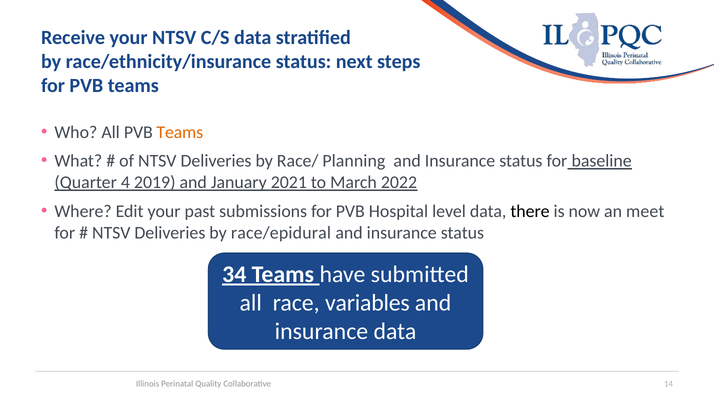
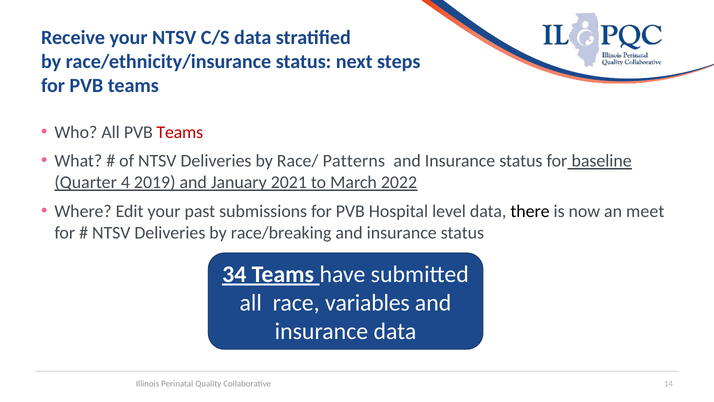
Teams colour: orange -> red (180, 132)
Planning: Planning -> Patterns (354, 161)
race/epidural: race/epidural -> race/breaking (281, 233)
